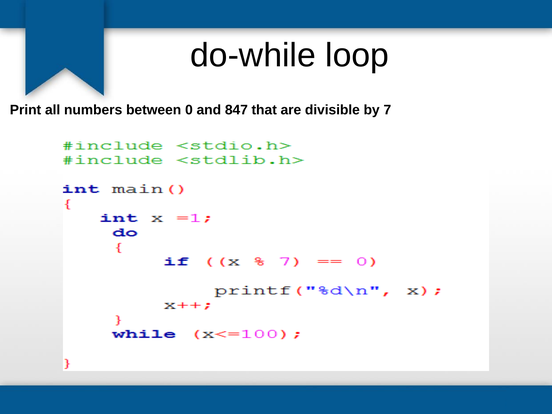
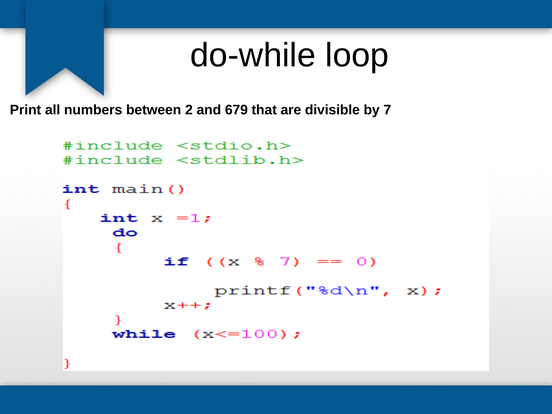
0: 0 -> 2 (189, 110)
847: 847 -> 679 (236, 110)
